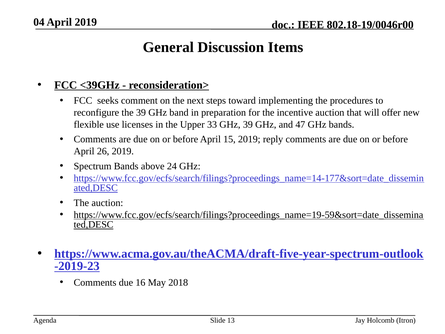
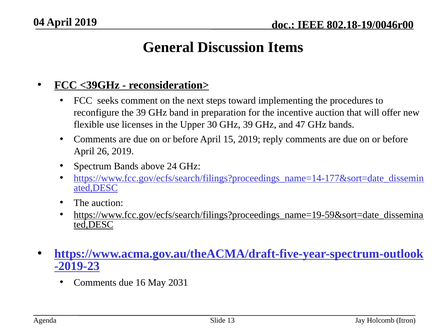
33: 33 -> 30 (212, 124)
2018: 2018 -> 2031 (178, 282)
